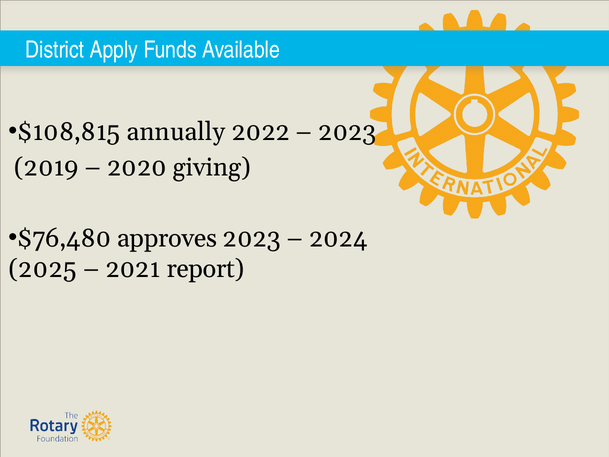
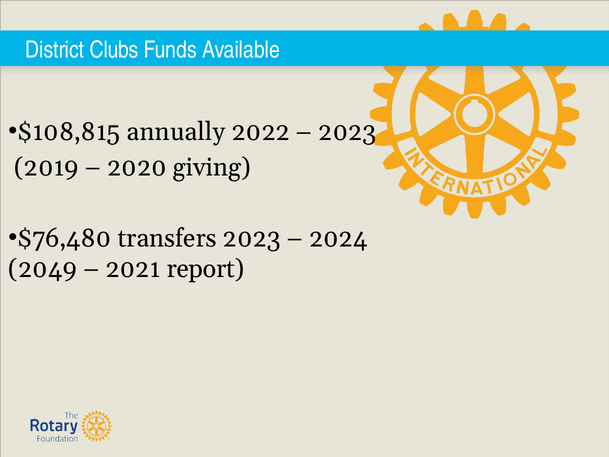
Apply: Apply -> Clubs (114, 50)
approves: approves -> transfers (167, 238)
2025: 2025 -> 2049 (43, 269)
